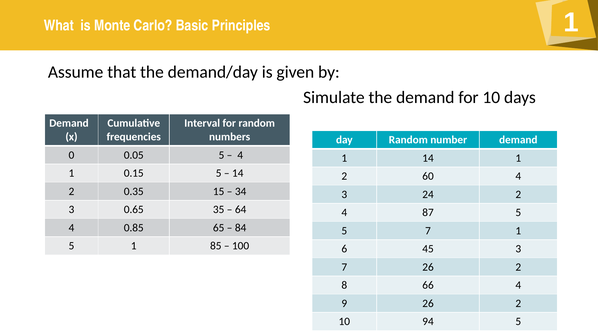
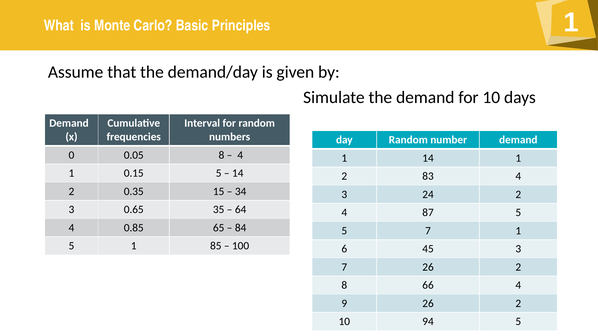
0.05 5: 5 -> 8 (221, 155)
60: 60 -> 83 (428, 176)
